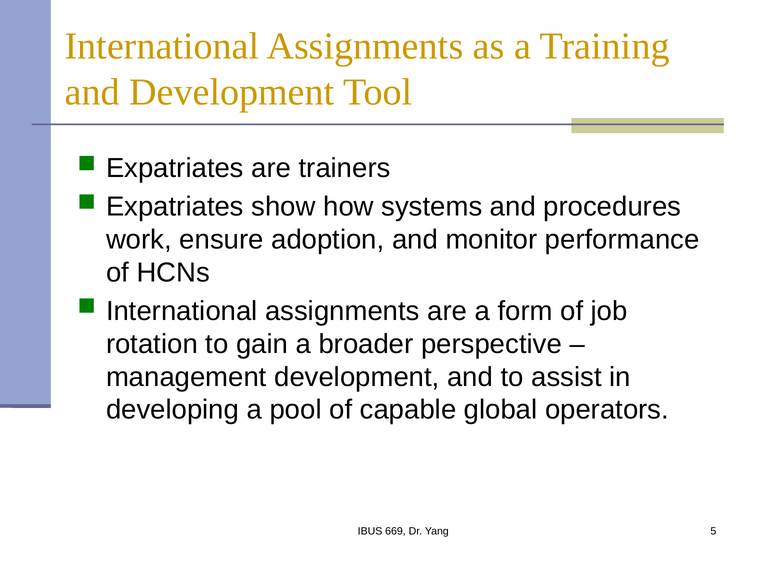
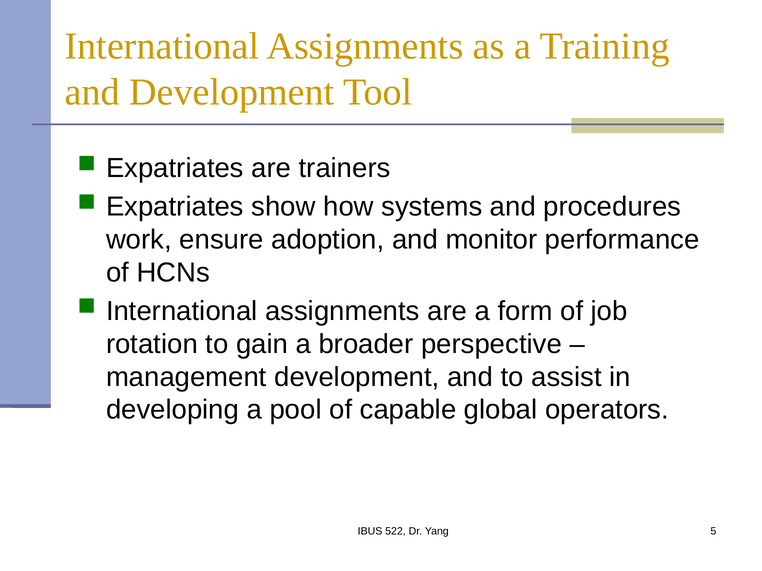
669: 669 -> 522 (395, 532)
